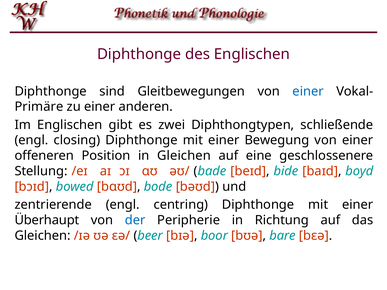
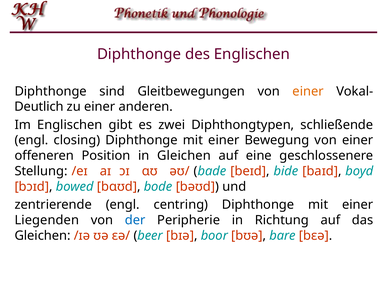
einer colour: blue -> orange (308, 91)
Primäre: Primäre -> Deutlich (39, 107)
Überhaupt: Überhaupt -> Liegenden (47, 220)
